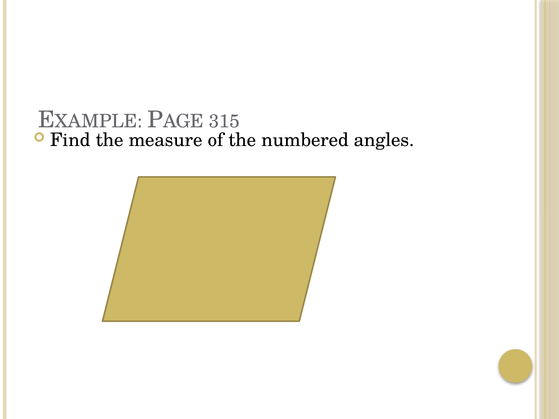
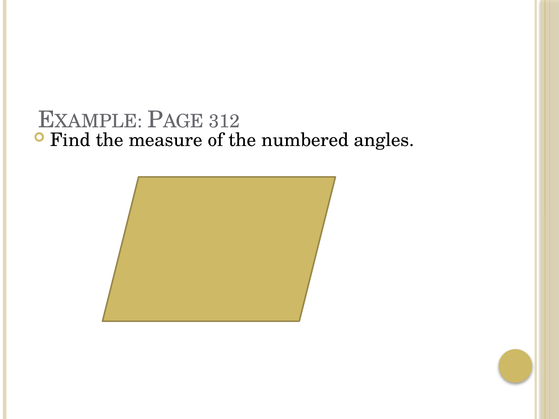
315: 315 -> 312 (224, 121)
